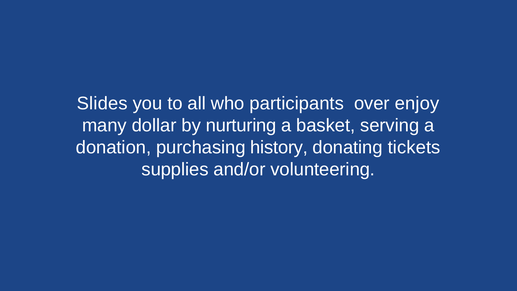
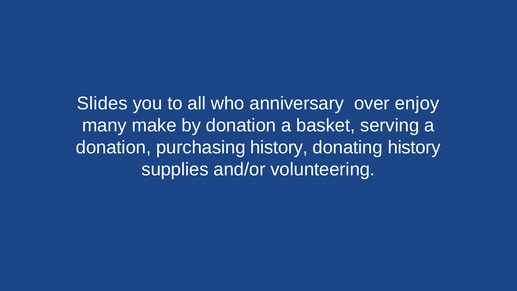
participants: participants -> anniversary (297, 103)
dollar: dollar -> make (154, 125)
by nurturing: nurturing -> donation (241, 125)
donating tickets: tickets -> history (414, 147)
